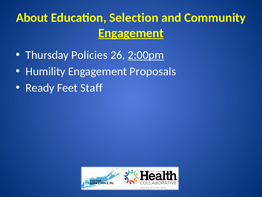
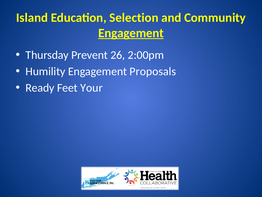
About: About -> Island (32, 18)
Policies: Policies -> Prevent (90, 55)
2:00pm underline: present -> none (146, 55)
Staff: Staff -> Your (91, 88)
